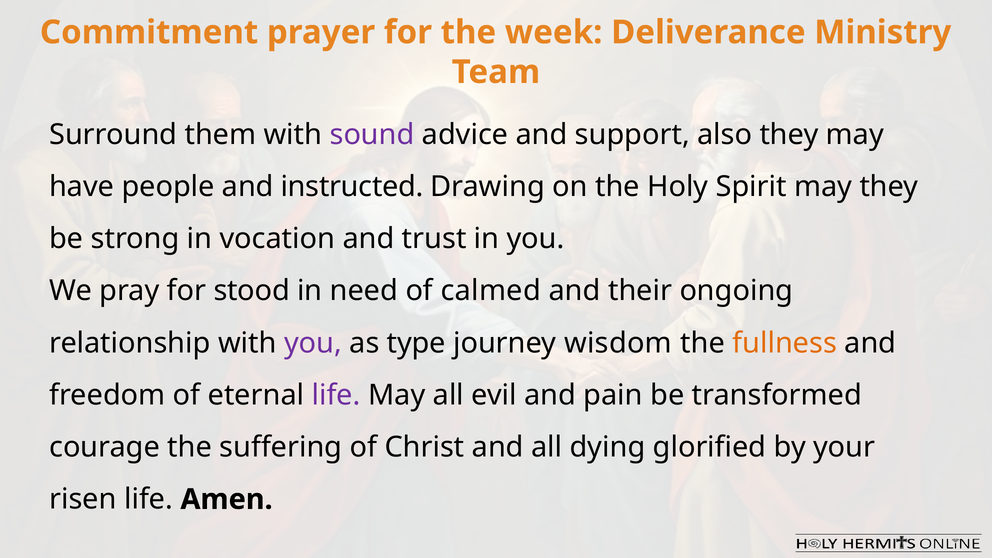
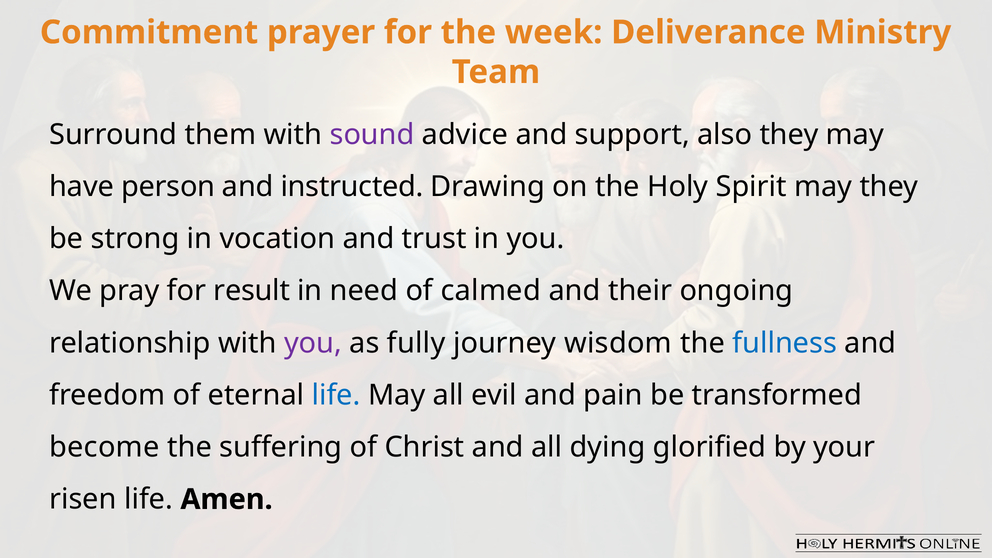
people: people -> person (168, 187)
stood: stood -> result (252, 291)
type: type -> fully (416, 343)
fullness colour: orange -> blue (785, 343)
life colour: purple -> blue (336, 395)
courage: courage -> become (104, 447)
